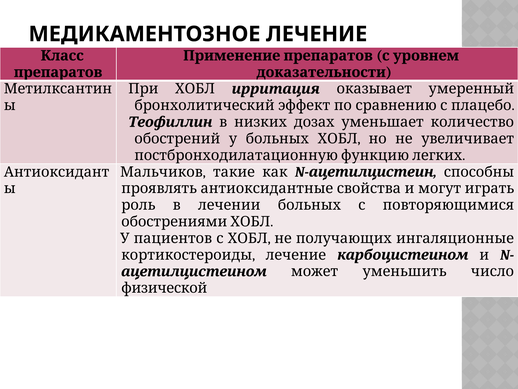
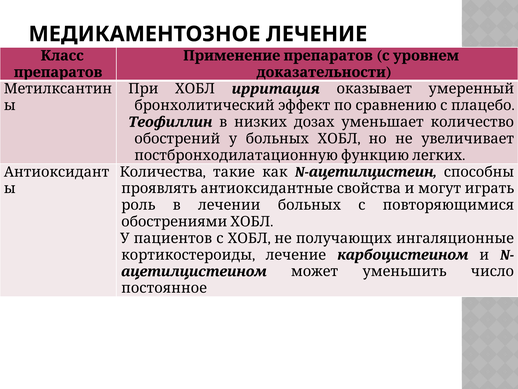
Мальчиков: Мальчиков -> Количества (162, 172)
физической: физической -> постоянное (164, 288)
